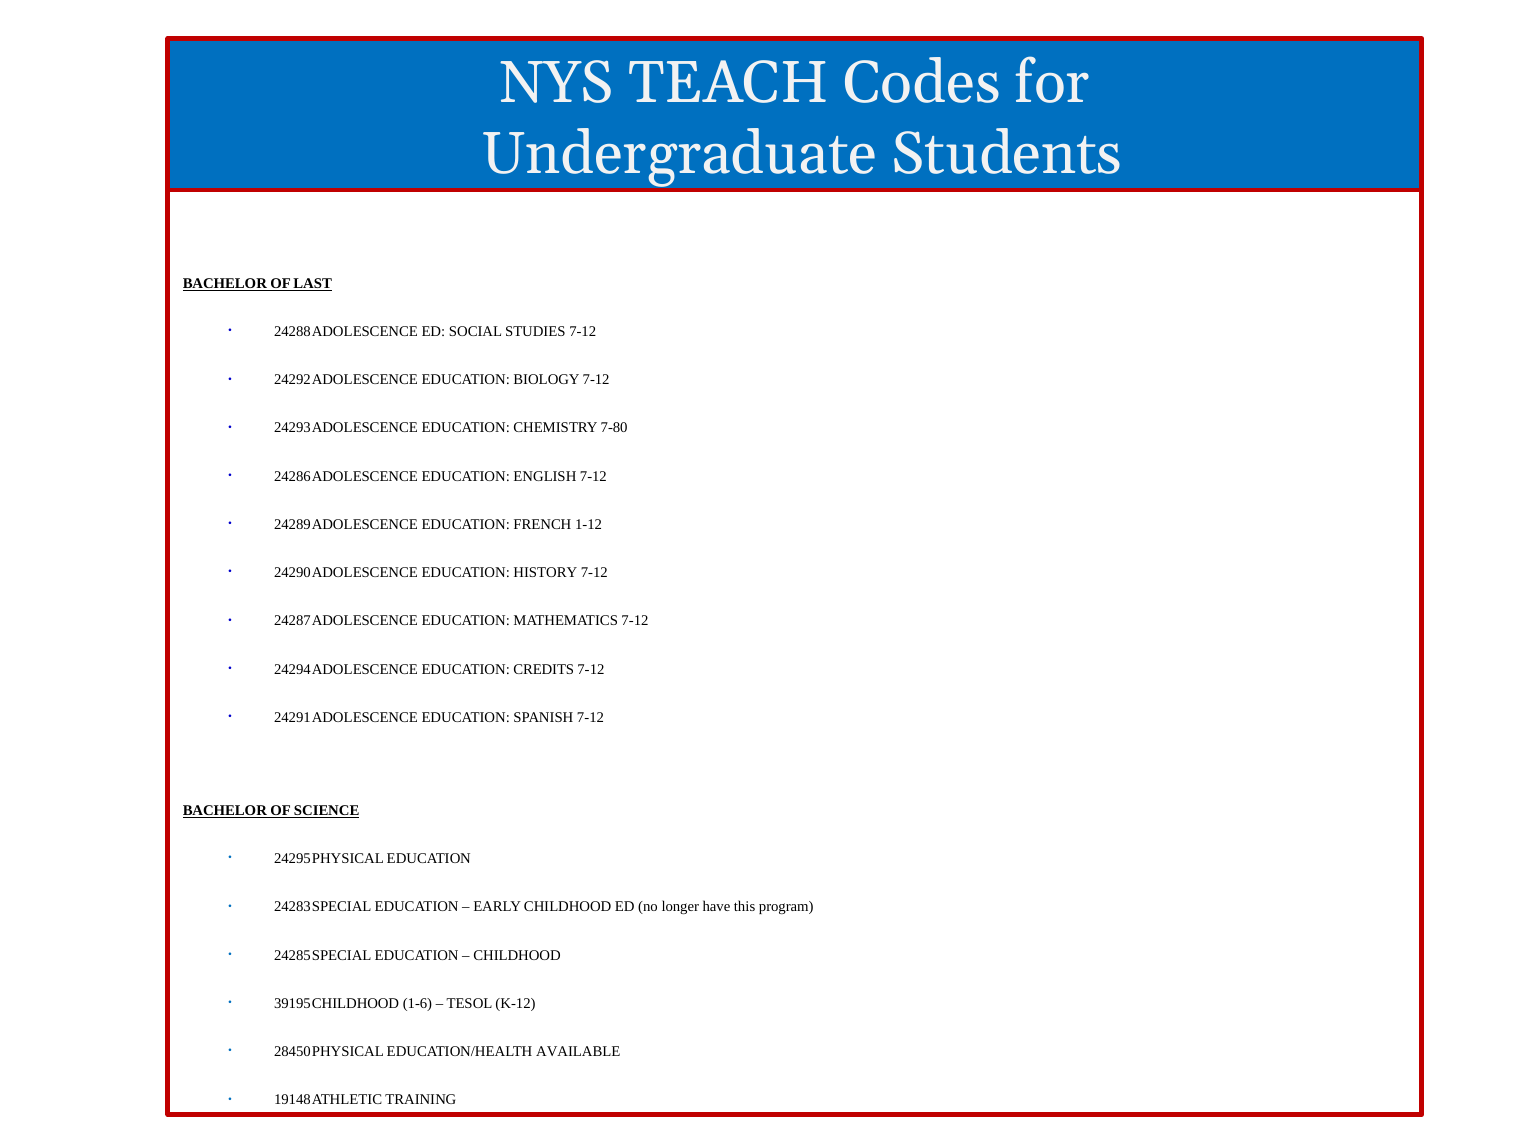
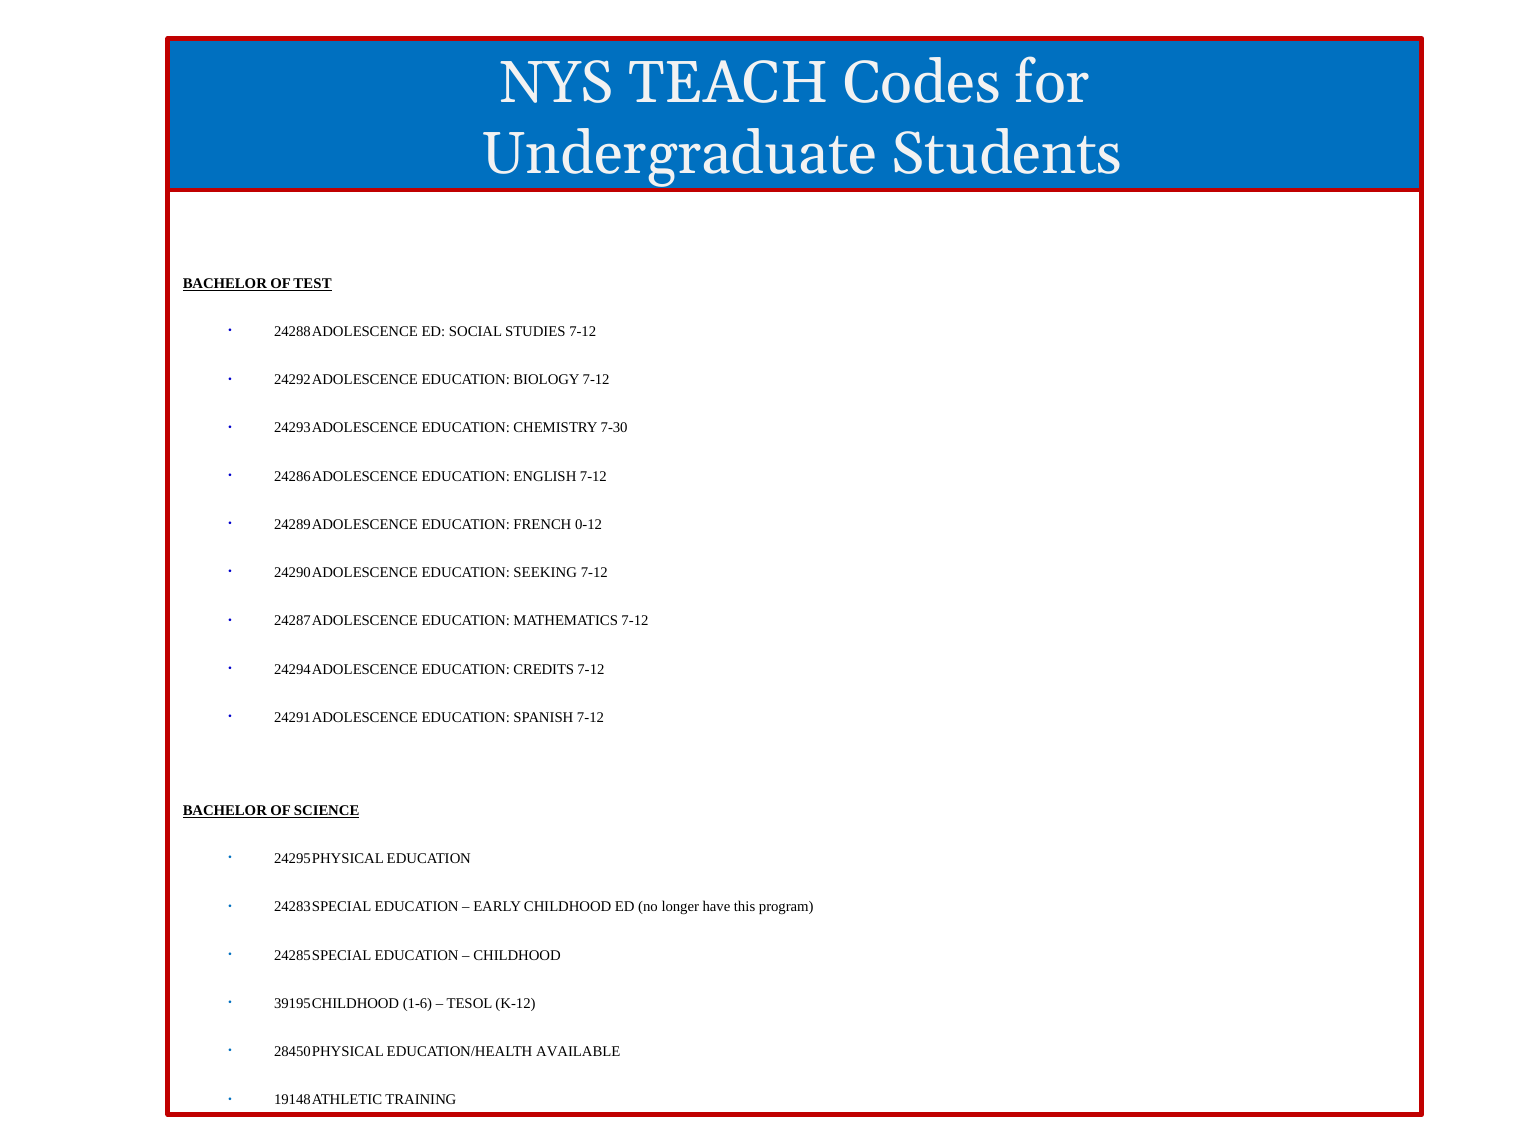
LAST: LAST -> TEST (313, 283)
7-80: 7-80 -> 7-30 (614, 428)
1-12: 1-12 -> 0-12 (589, 525)
HISTORY: HISTORY -> SEEKING (545, 573)
